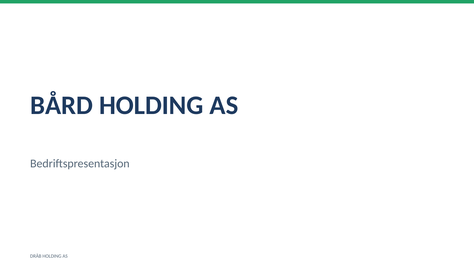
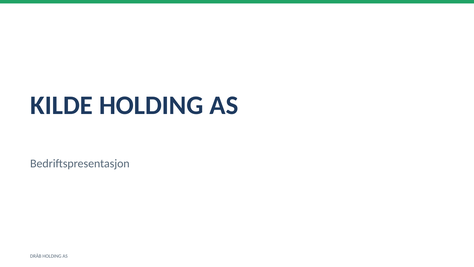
BÅRD: BÅRD -> KILDE (62, 105)
